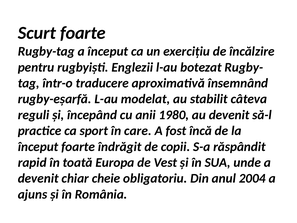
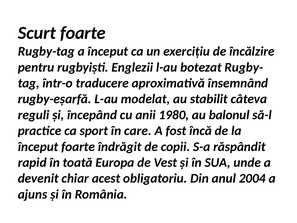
au devenit: devenit -> balonul (229, 115)
cheie: cheie -> acest (106, 178)
